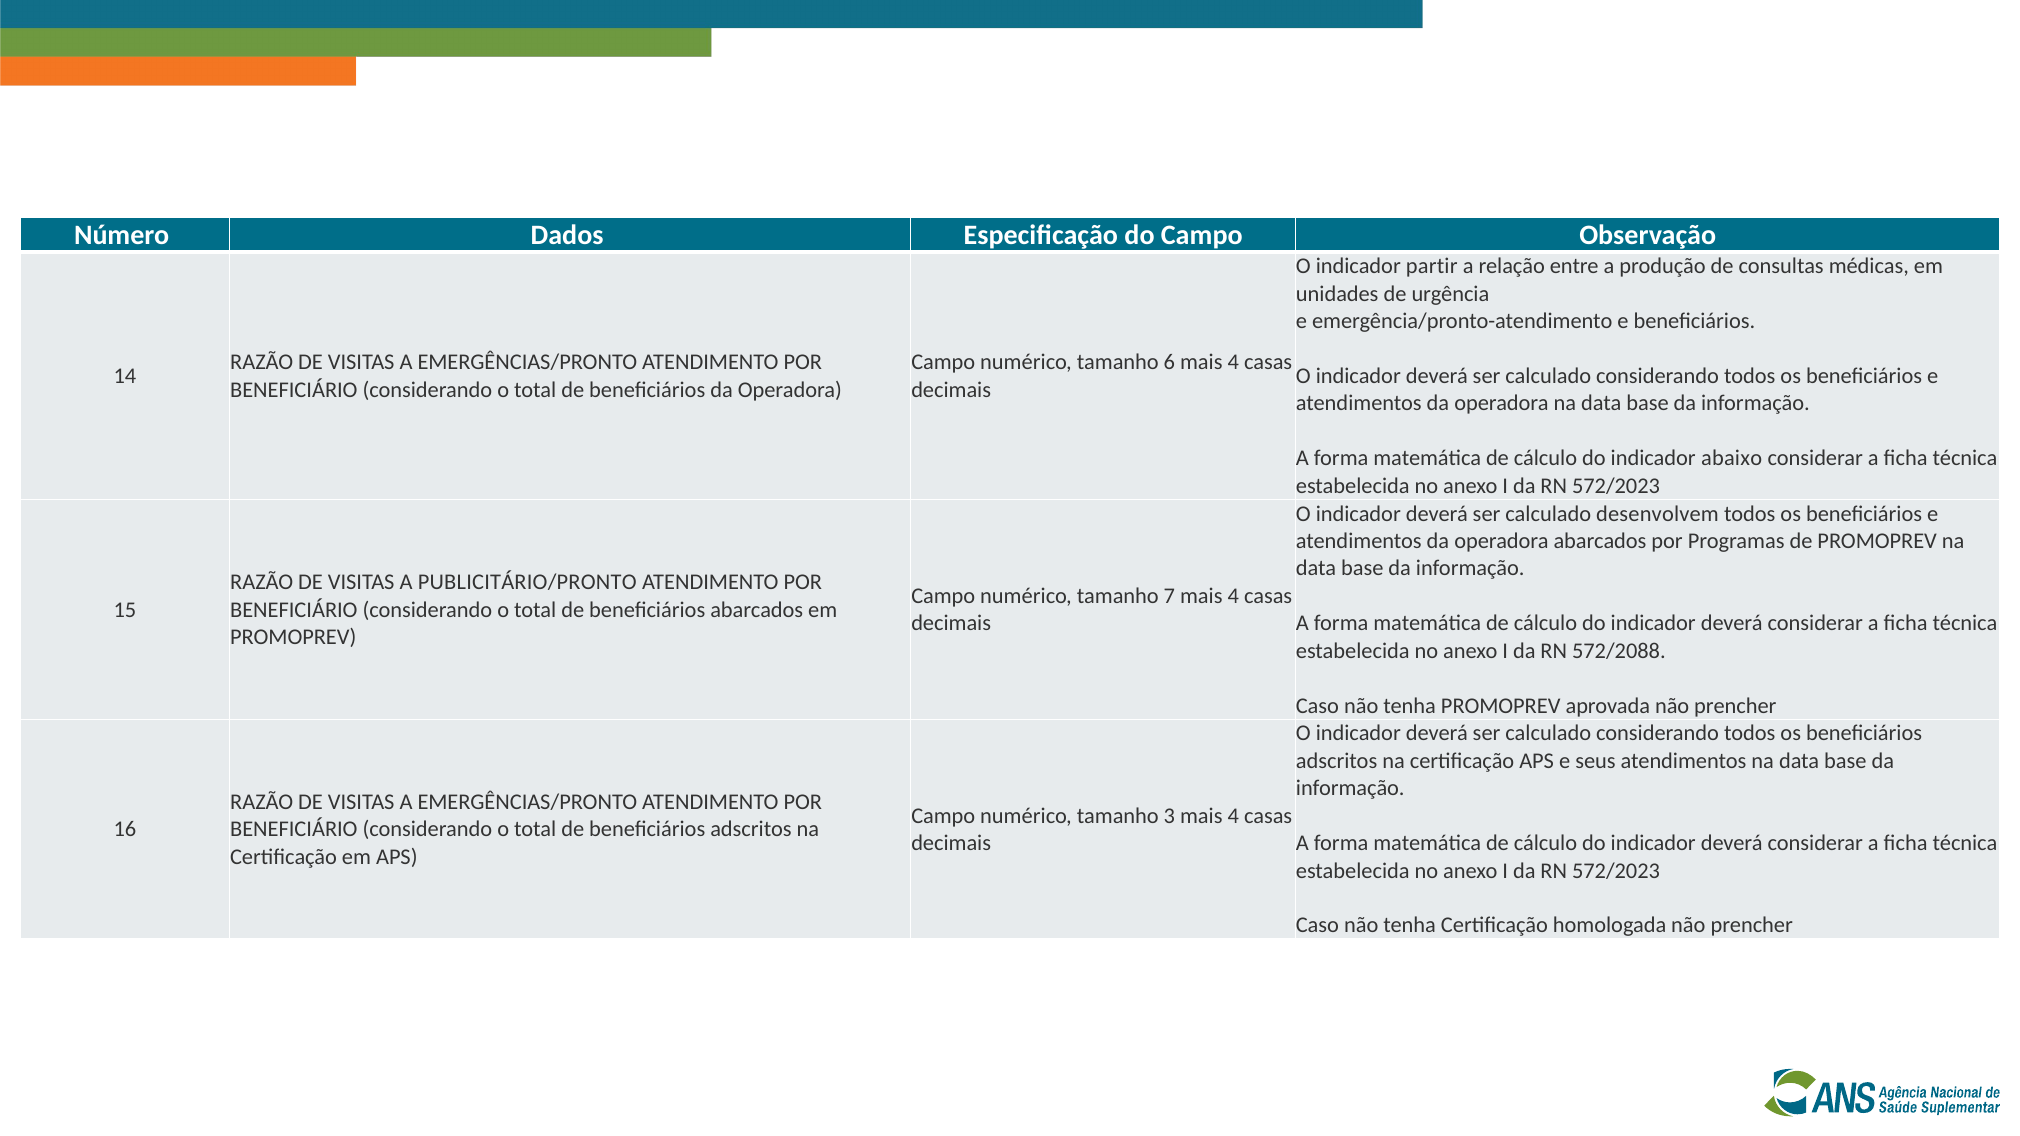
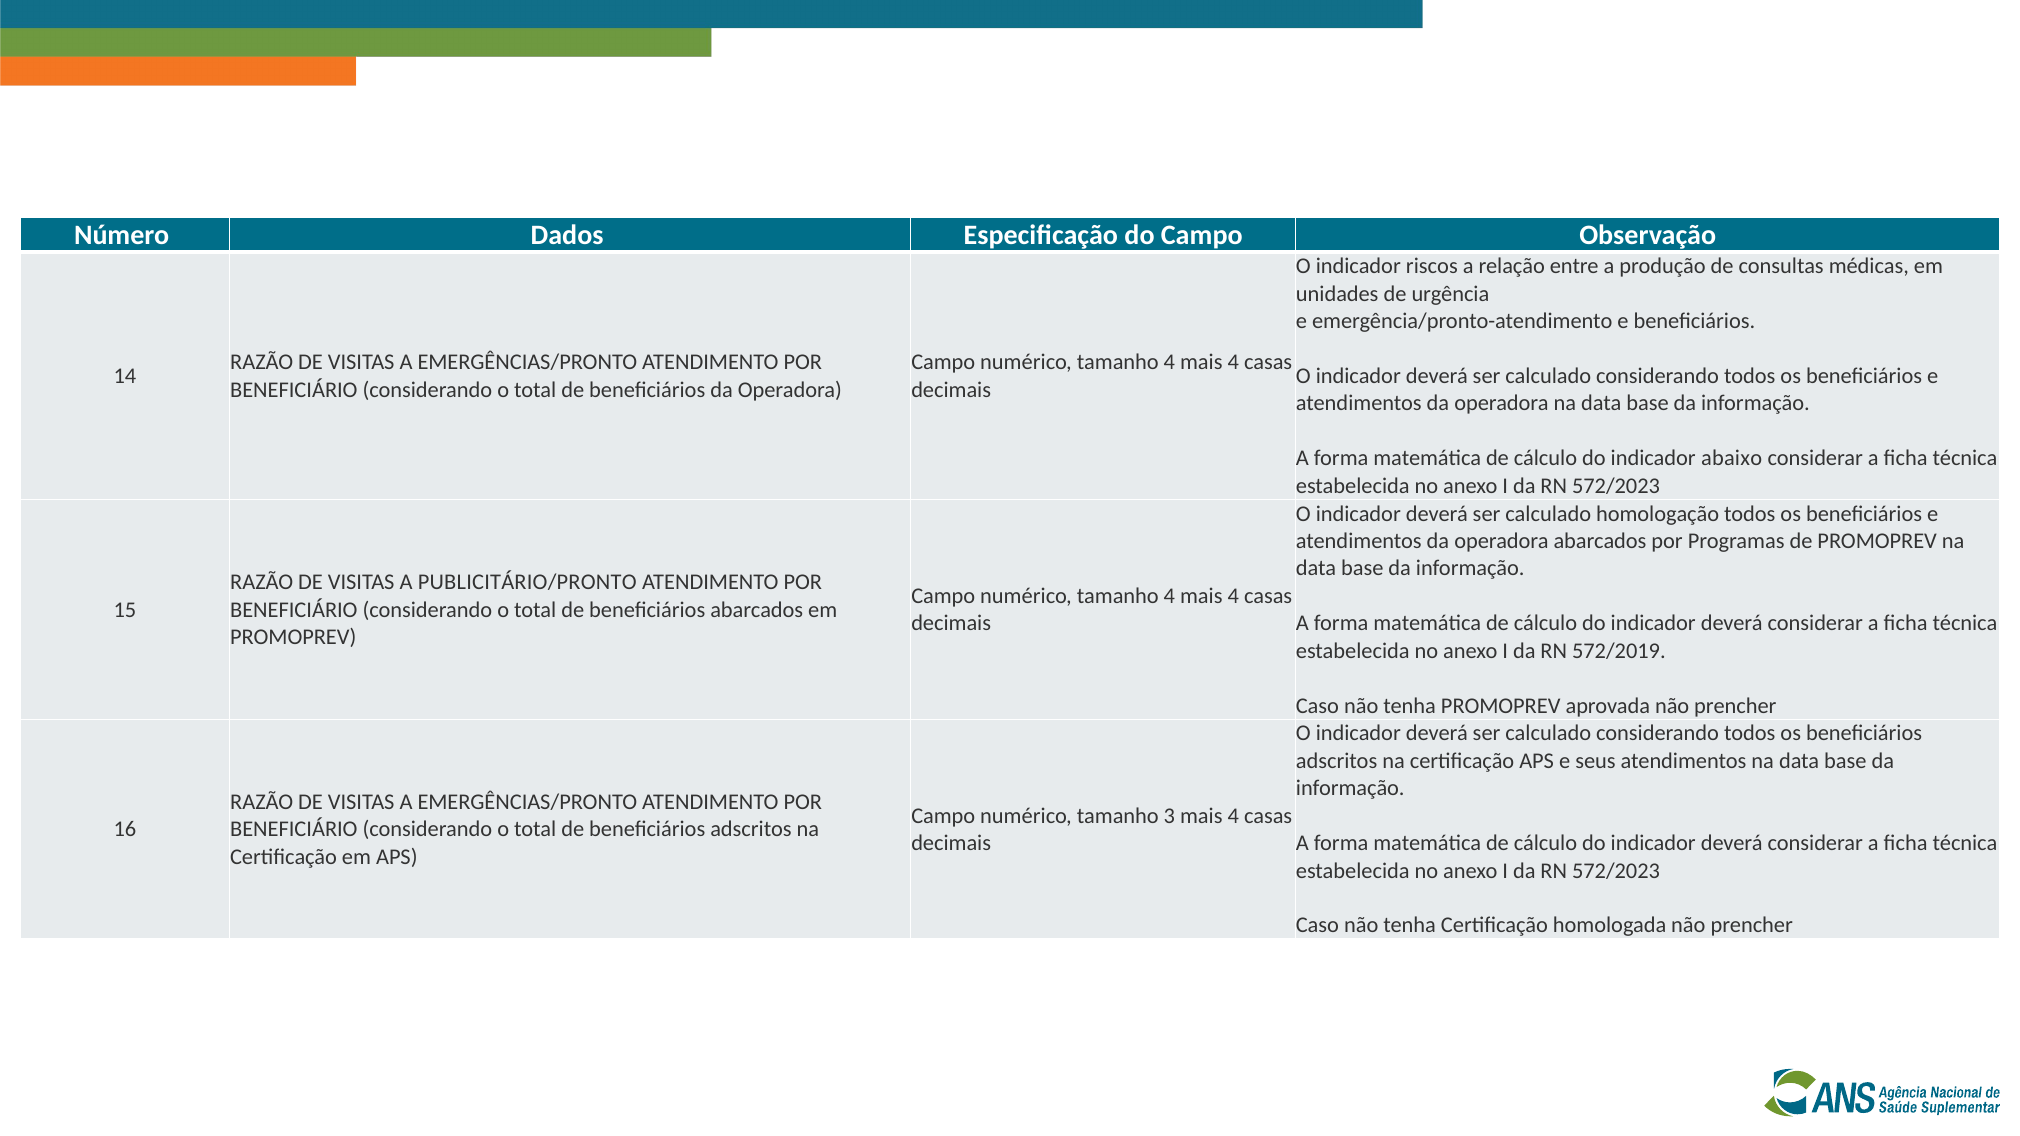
partir: partir -> riscos (1432, 266)
6: 6 -> 4 (1169, 362)
desenvolvem: desenvolvem -> homologação (1658, 514)
7: 7 -> 4 (1169, 596)
572/2088: 572/2088 -> 572/2019 (1619, 651)
